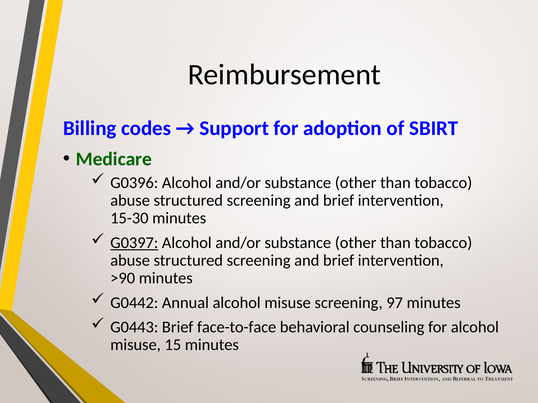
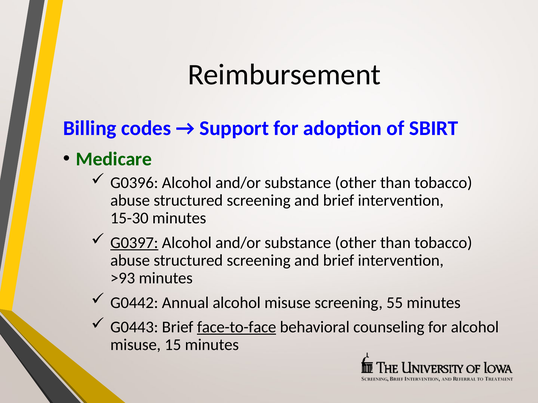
>90: >90 -> >93 (123, 278)
97: 97 -> 55 (395, 303)
face-to-face underline: none -> present (237, 327)
